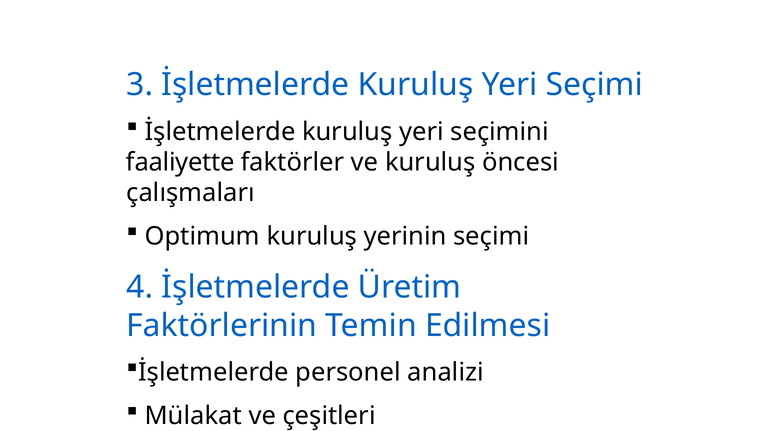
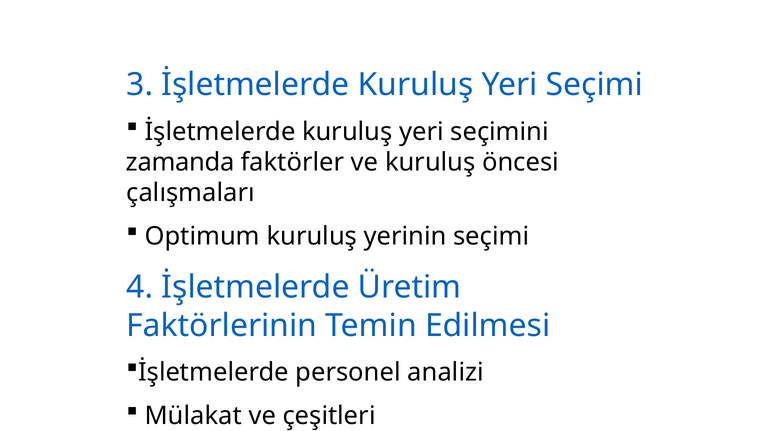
faaliyette: faaliyette -> zamanda (180, 162)
